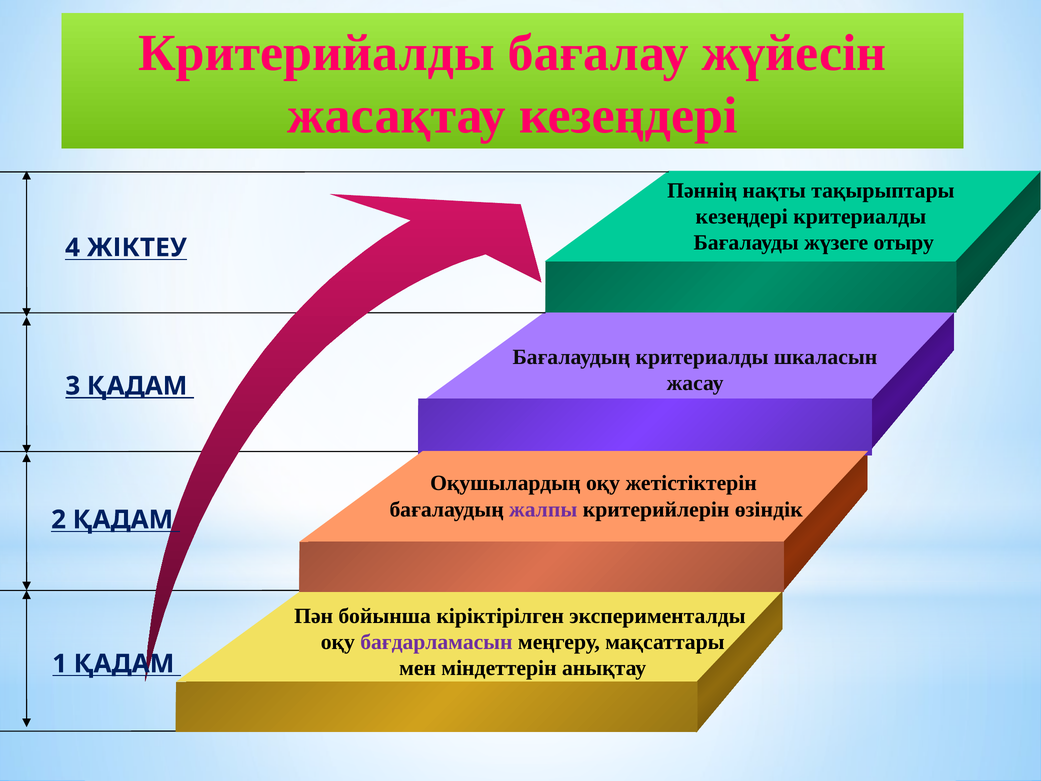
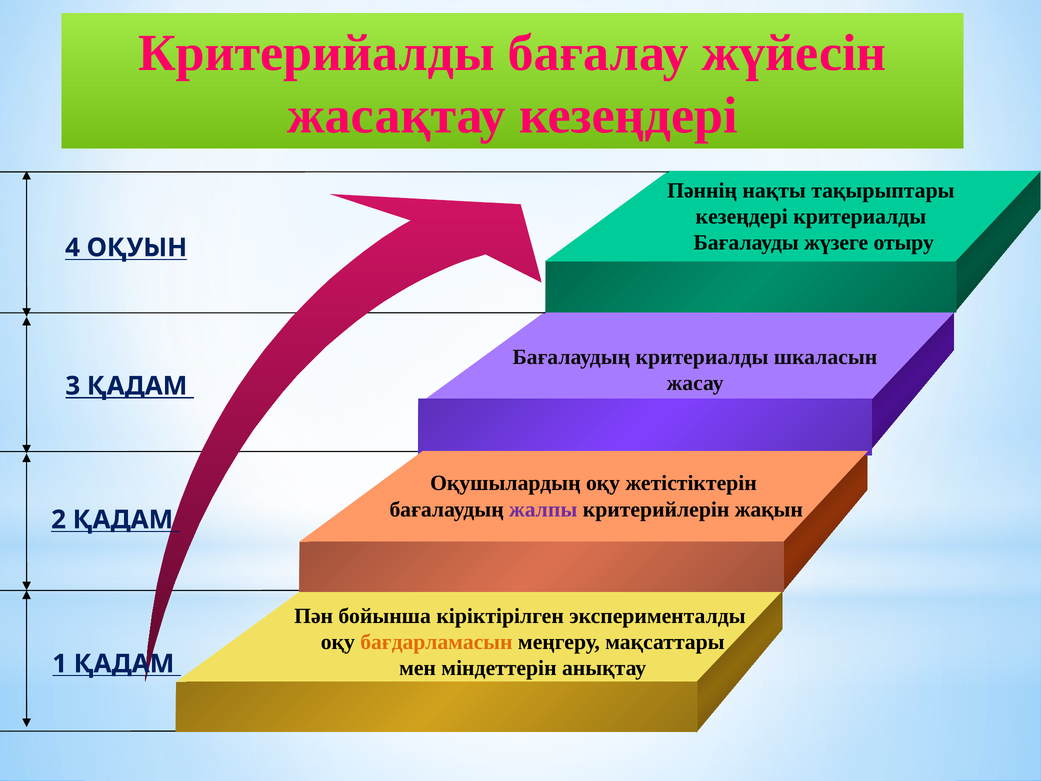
ЖІКТЕУ: ЖІКТЕУ -> ОҚУЫН (137, 248)
өзіндік: өзіндік -> жақын (769, 509)
бағдарламасын colour: purple -> orange (436, 642)
